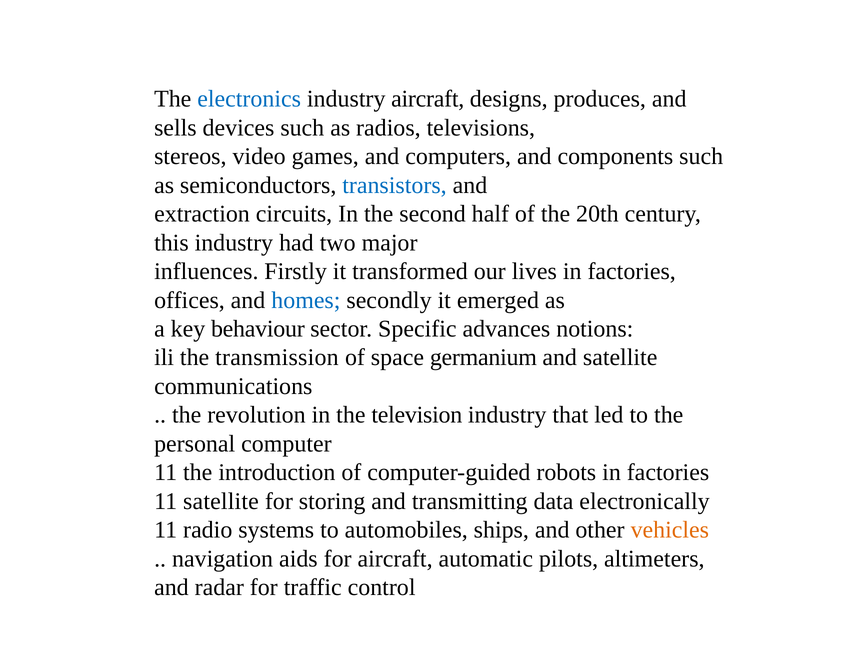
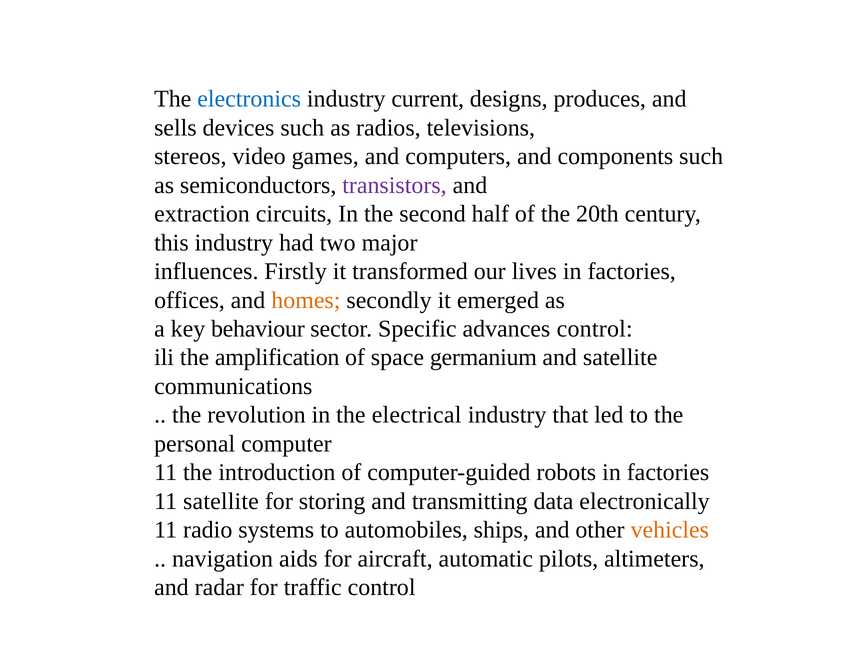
industry aircraft: aircraft -> current (428, 99)
transistors colour: blue -> purple (394, 185)
homes colour: blue -> orange (306, 300)
advances notions: notions -> control (595, 329)
transmission: transmission -> amplification (277, 357)
television: television -> electrical (417, 415)
